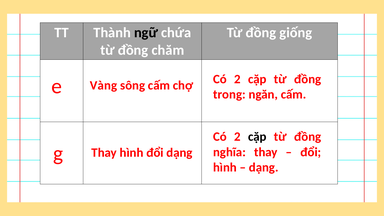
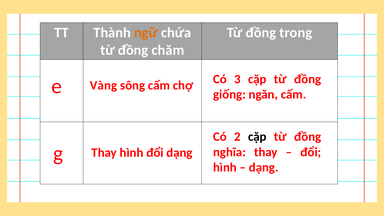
ngữ colour: black -> orange (146, 33)
giống: giống -> trong (296, 33)
chợ Có 2: 2 -> 3 (237, 79)
trong: trong -> giống (229, 94)
